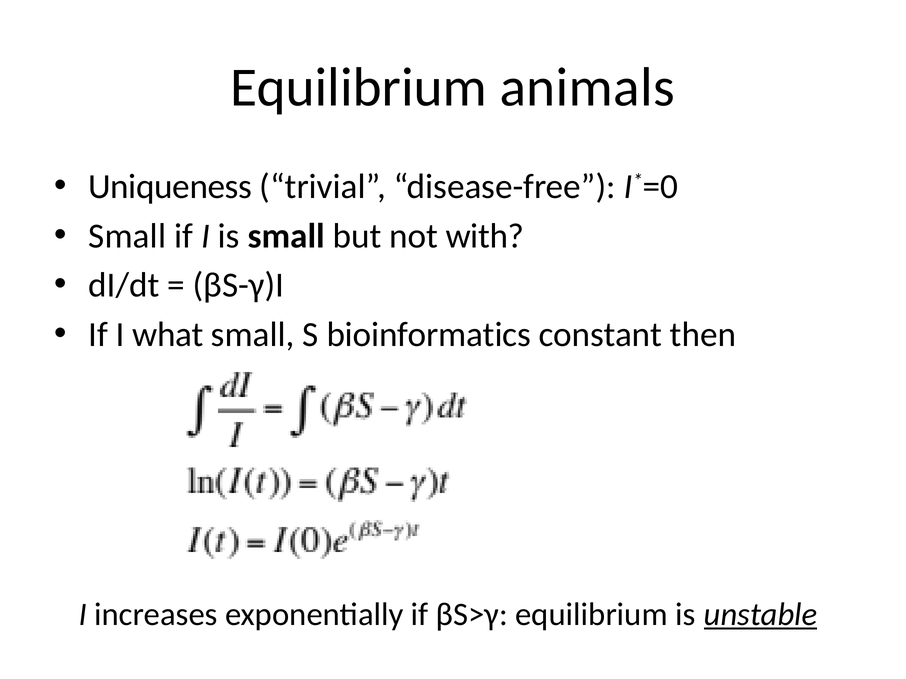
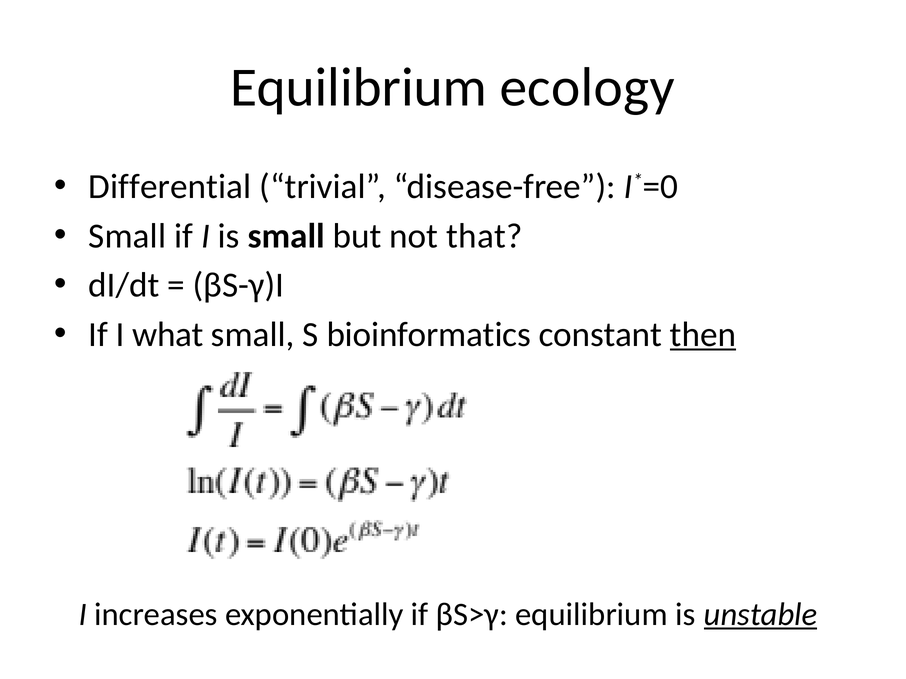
animals: animals -> ecology (587, 88)
Uniqueness: Uniqueness -> Differential (170, 187)
with: with -> that (484, 236)
then underline: none -> present (703, 335)
